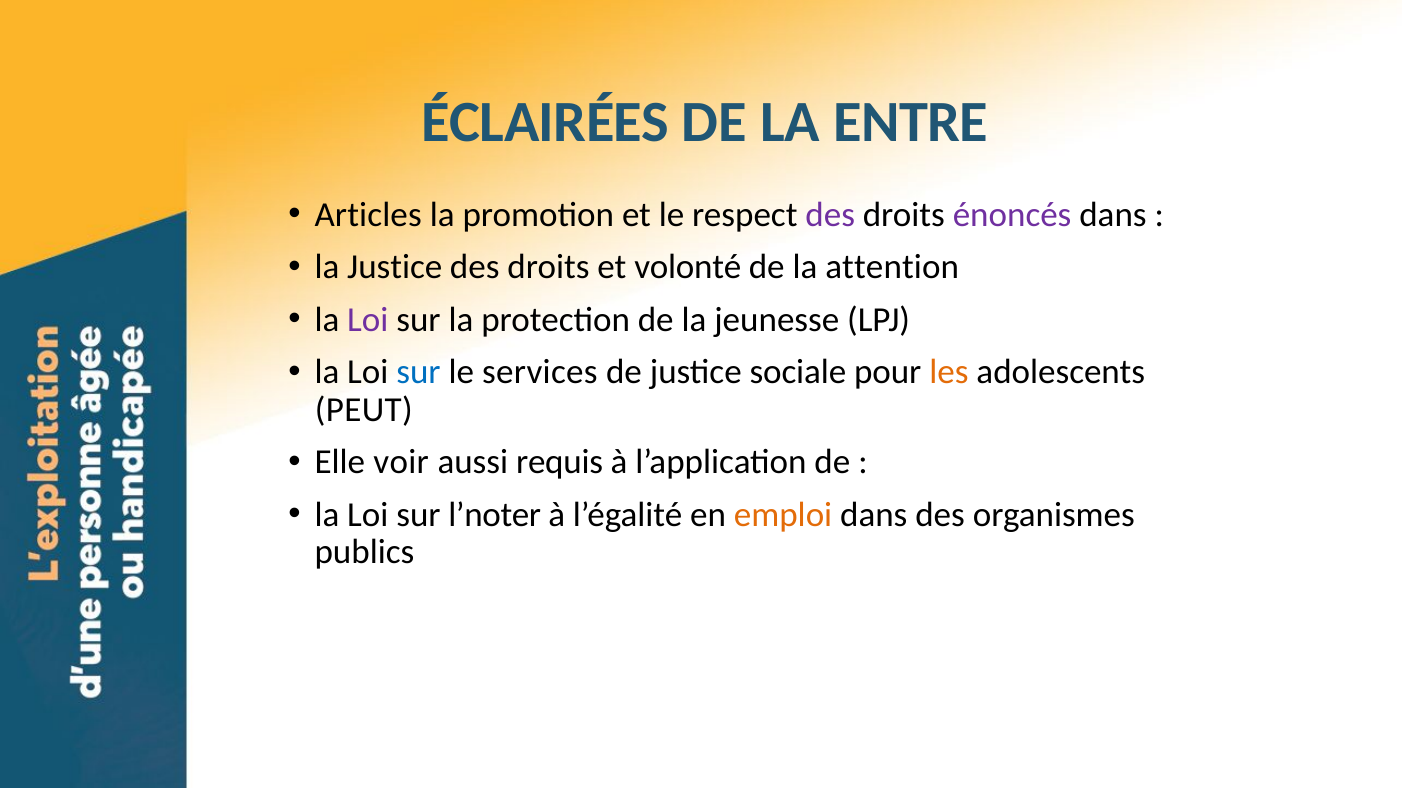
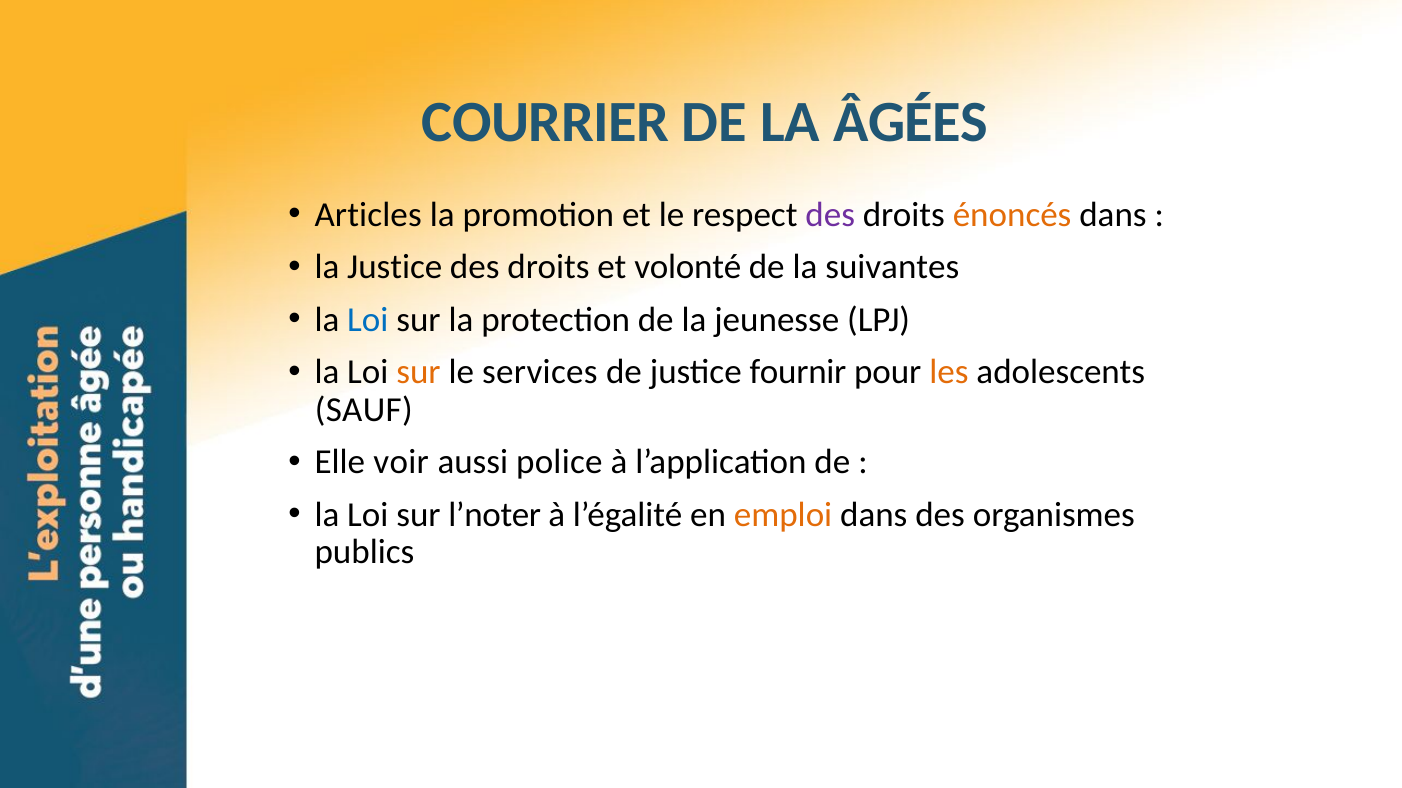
ÉCLAIRÉES: ÉCLAIRÉES -> COURRIER (545, 122)
ENTRE: ENTRE -> ÂGÉES (911, 122)
énoncés colour: purple -> orange (1012, 215)
attention: attention -> suivantes (892, 267)
Loi colour: purple -> blue (368, 320)
sur colour: blue -> orange (419, 372)
sociale: sociale -> fournir (798, 372)
PEUT: PEUT -> SAUF (364, 410)
requis: requis -> police (559, 463)
